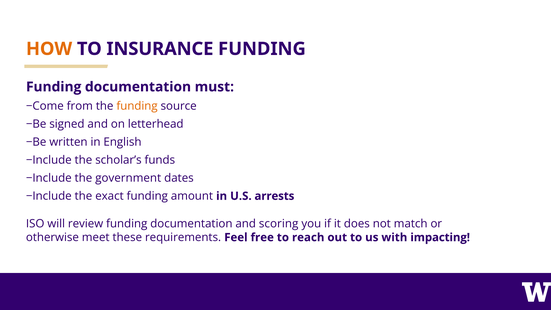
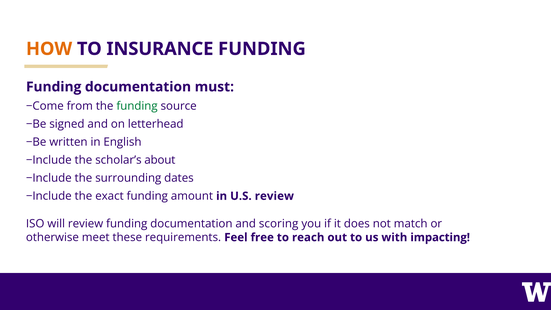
funding colour: orange -> green (137, 106)
funds: funds -> about (160, 160)
government: government -> surrounding (128, 178)
U.S arrests: arrests -> review (274, 196)
